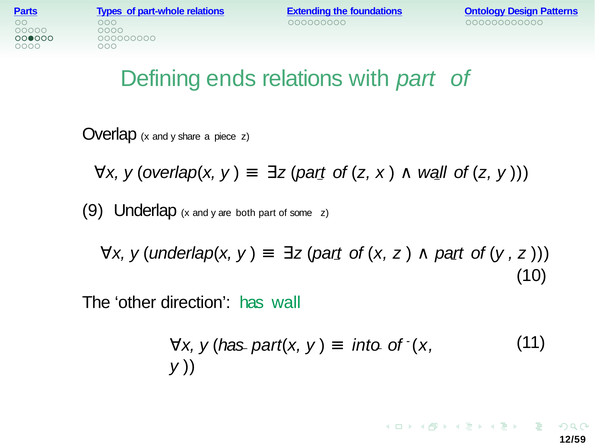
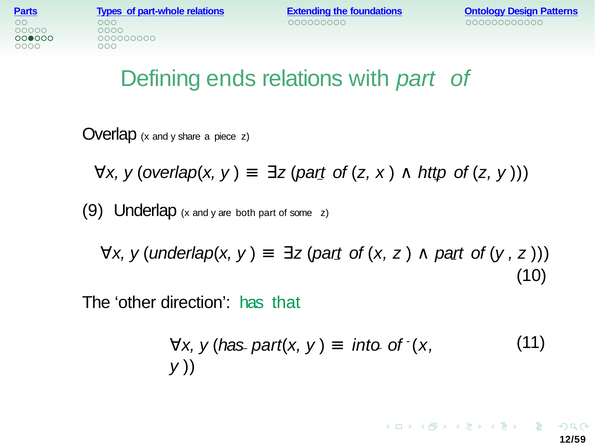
wall: wall -> http (432, 173)
has wall: wall -> that (286, 303)
